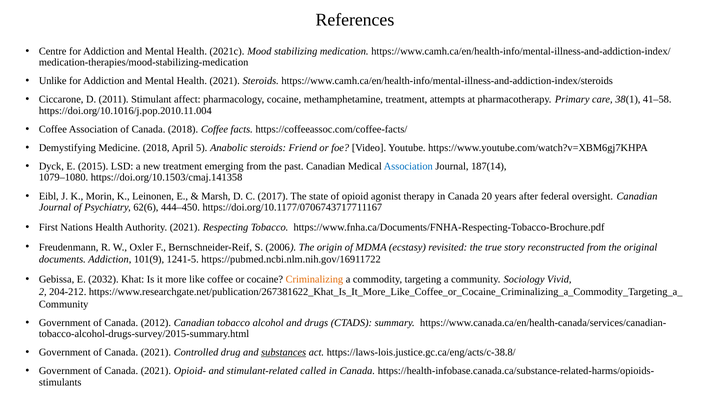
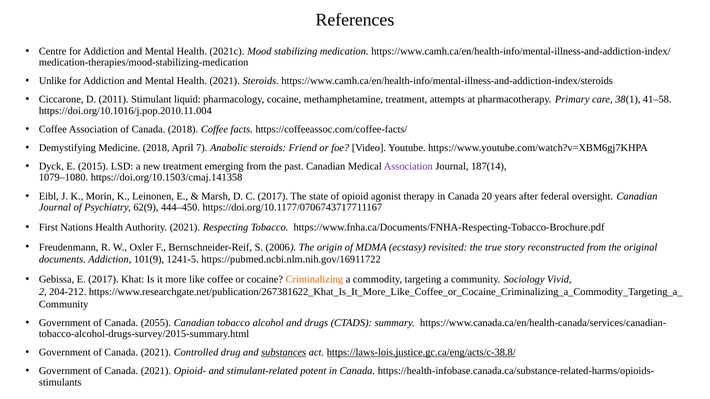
affect: affect -> liquid (187, 100)
5: 5 -> 7 (202, 148)
Association colour: blue -> purple (408, 167)
62(6: 62(6 -> 62(9 (146, 208)
E 2032: 2032 -> 2017 (103, 280)
2012: 2012 -> 2055 (156, 323)
https://laws-lois.justice.gc.ca/eng/acts/c-38.8/ underline: none -> present (421, 353)
called: called -> potent (313, 371)
